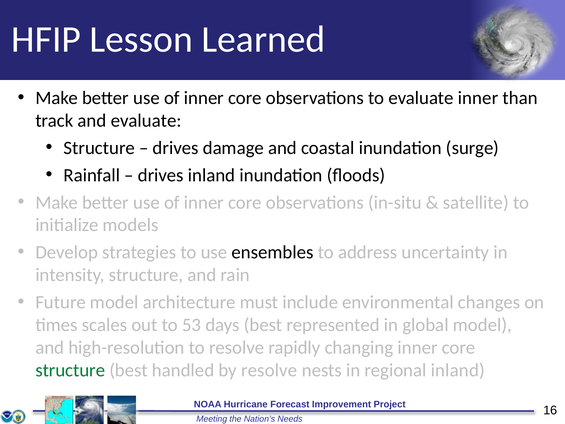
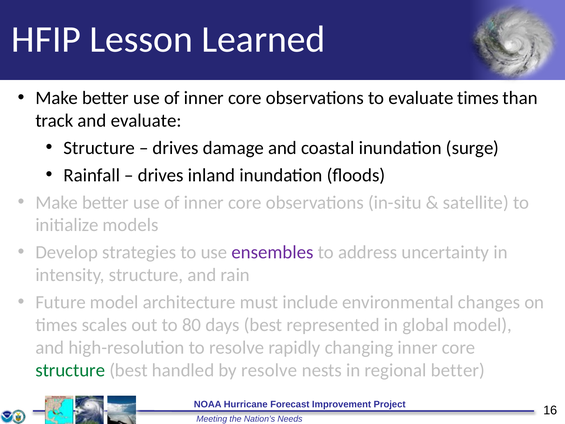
evaluate inner: inner -> times (478, 98)
ensembles colour: black -> purple (273, 252)
53: 53 -> 80 (192, 325)
regional inland: inland -> better (458, 370)
